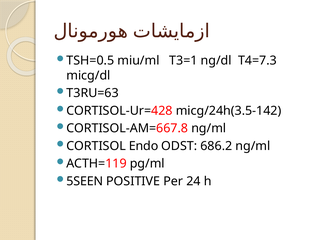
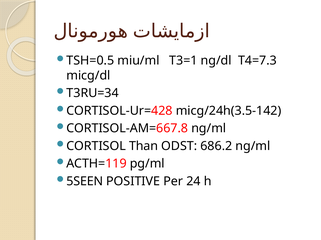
T3RU=63: T3RU=63 -> T3RU=34 (93, 93)
Endo: Endo -> Than (144, 146)
